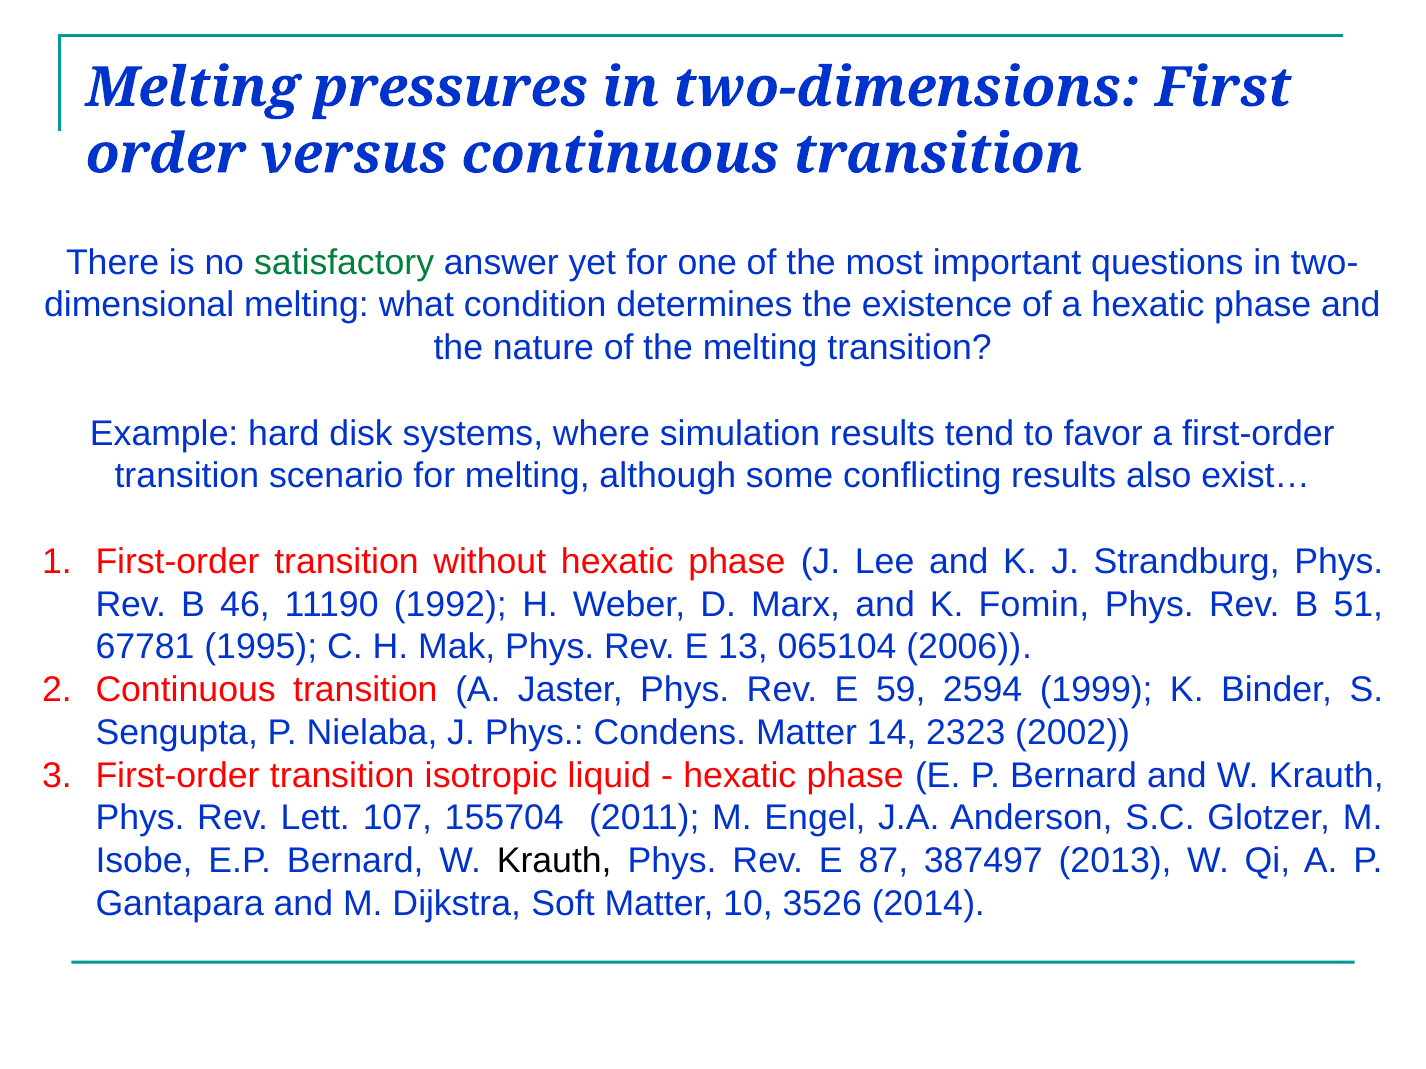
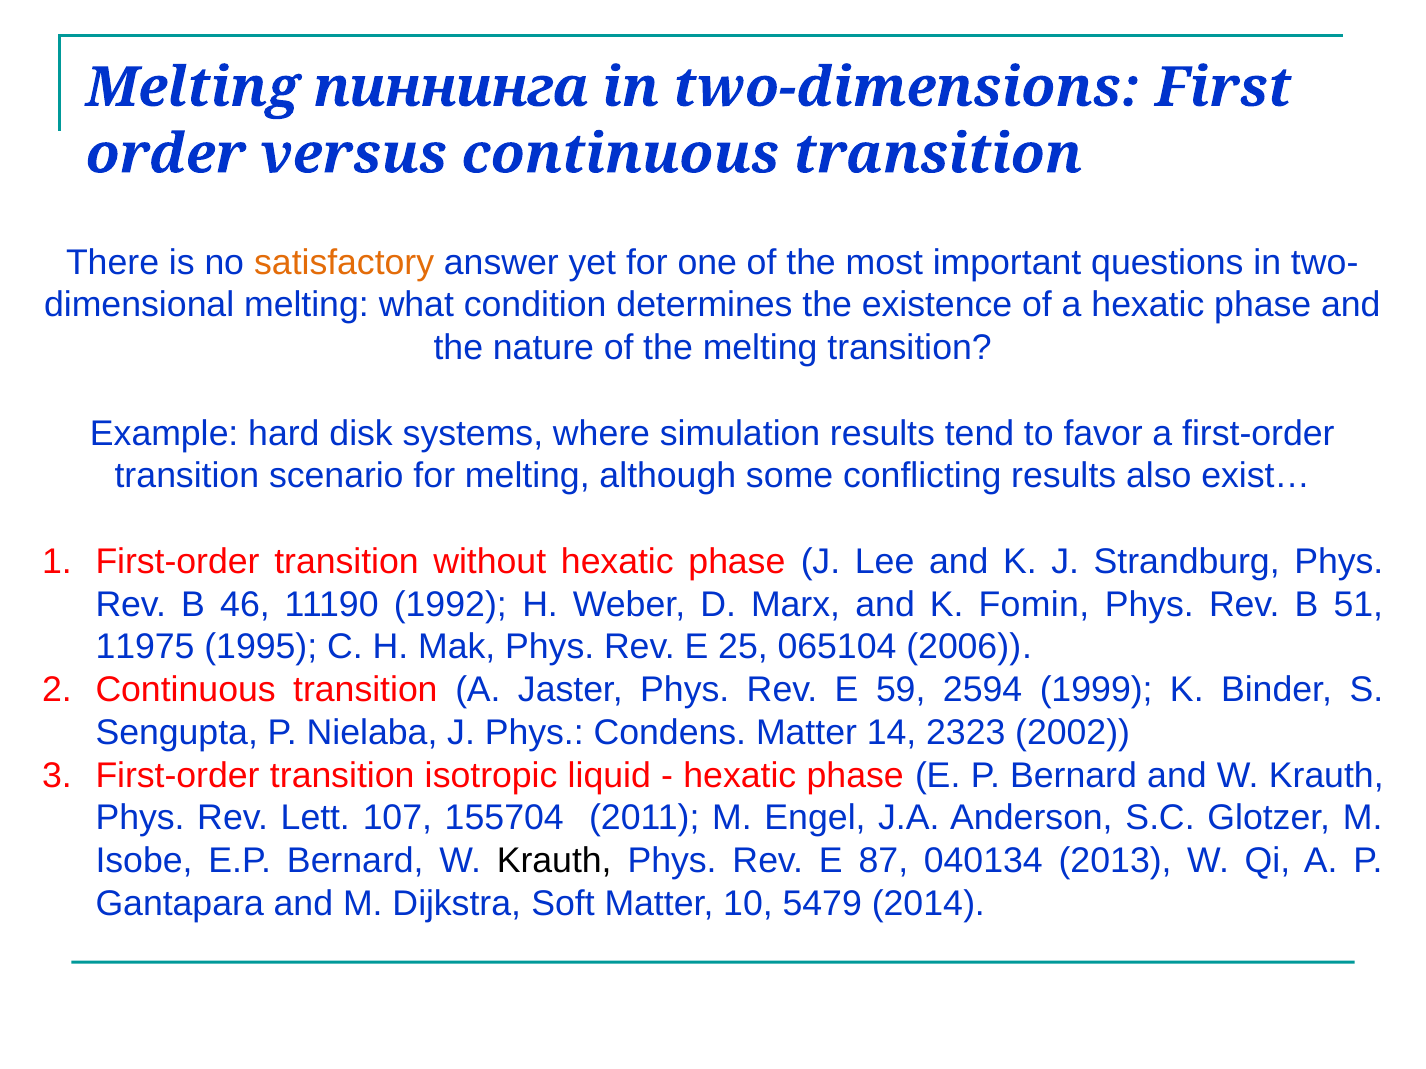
pressures: pressures -> пиннинга (451, 88)
satisfactory colour: green -> orange (344, 262)
67781: 67781 -> 11975 (145, 647)
13: 13 -> 25 (743, 647)
387497: 387497 -> 040134 (983, 861)
3526: 3526 -> 5479 (822, 904)
